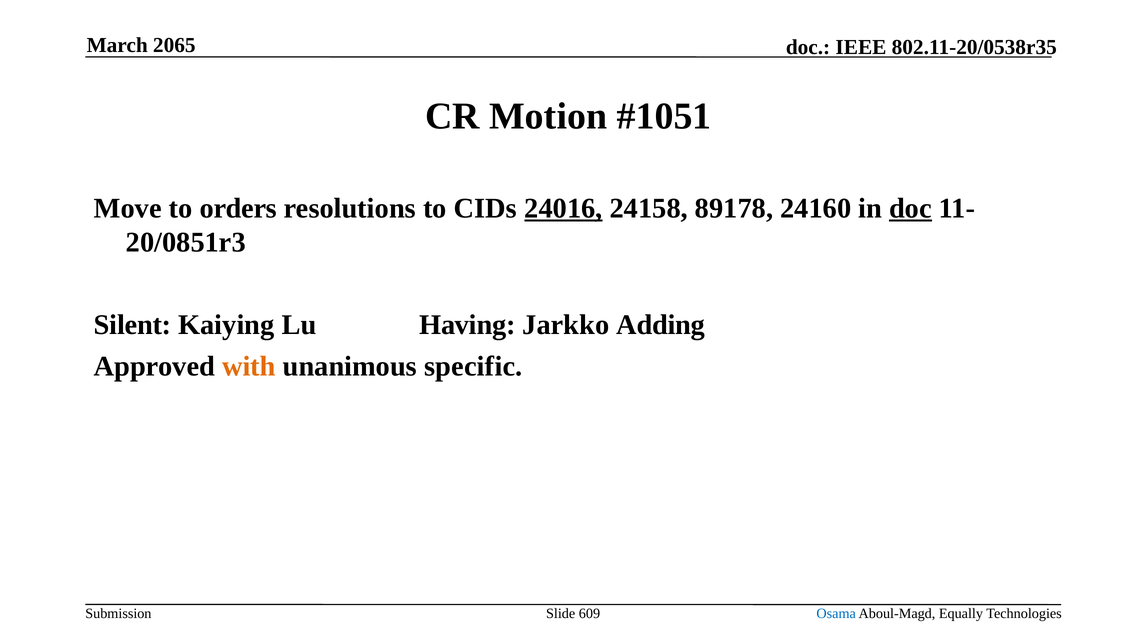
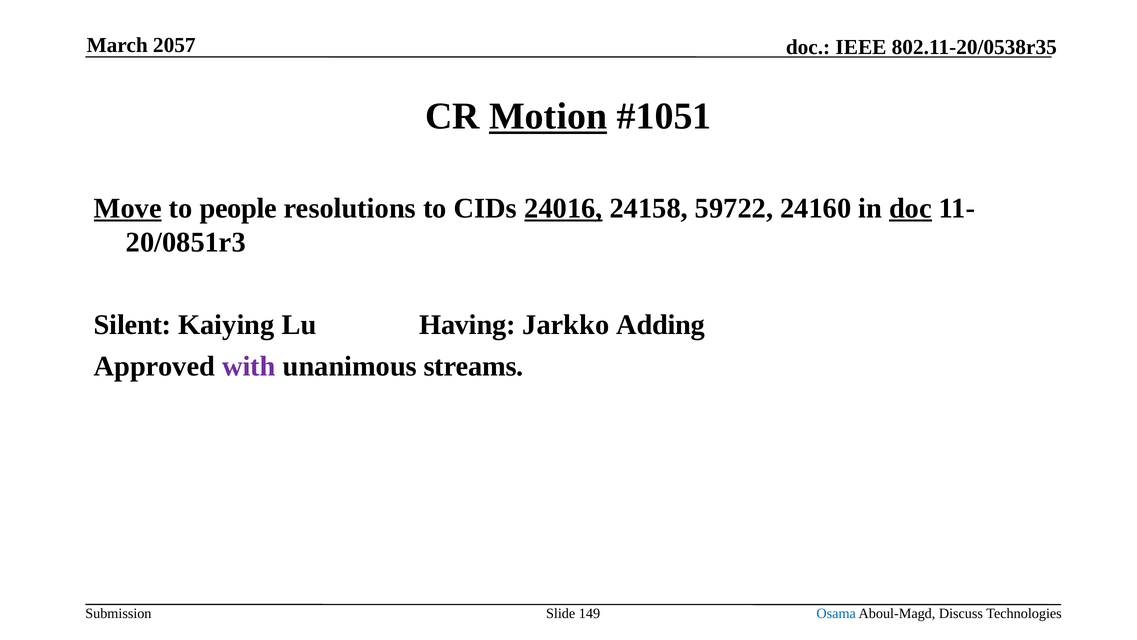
2065: 2065 -> 2057 (174, 45)
Motion underline: none -> present (548, 116)
Move underline: none -> present (128, 208)
orders: orders -> people (238, 208)
89178: 89178 -> 59722 (734, 208)
with colour: orange -> purple (249, 366)
specific: specific -> streams (474, 366)
609: 609 -> 149 (589, 613)
Equally: Equally -> Discuss (961, 613)
